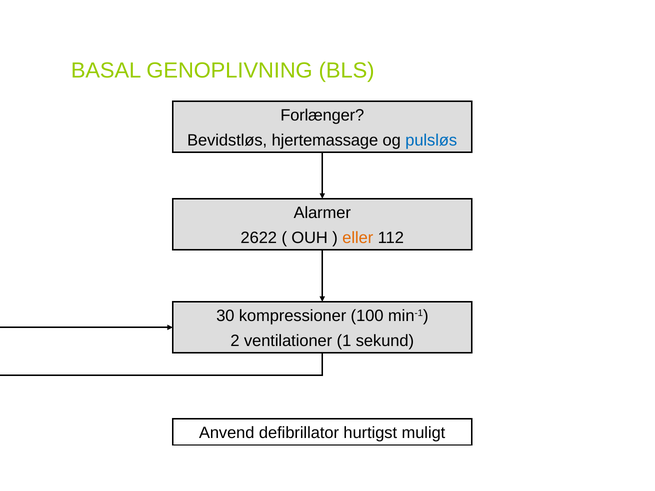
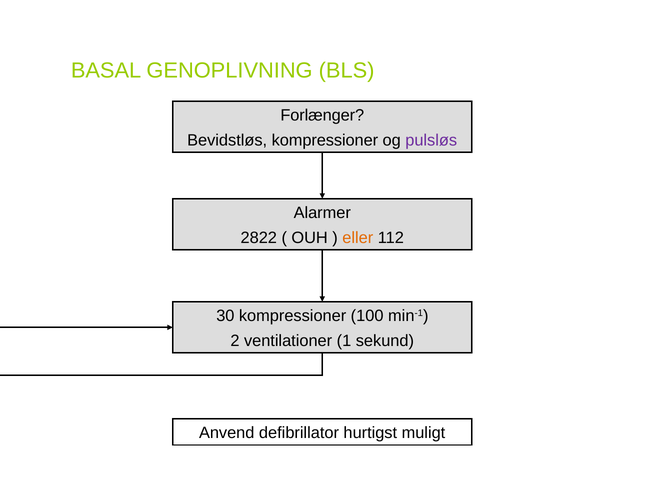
Bevidstløs hjertemassage: hjertemassage -> kompressioner (325, 141)
pulsløs colour: blue -> purple (431, 141)
2622: 2622 -> 2822 (259, 238)
